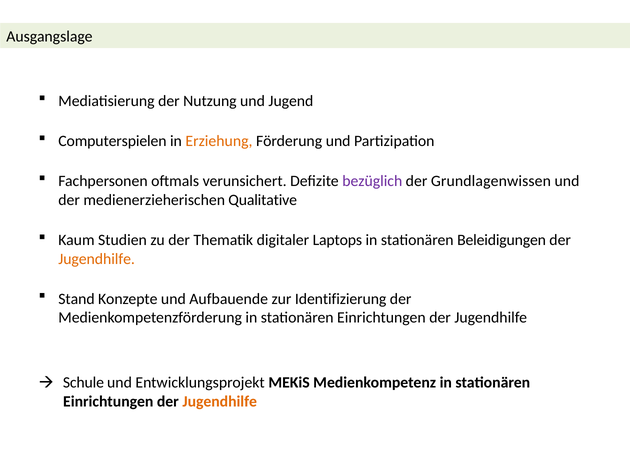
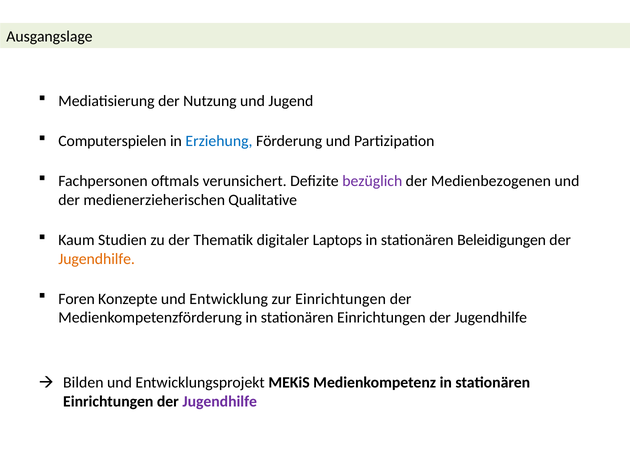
Erziehung colour: orange -> blue (219, 141)
Grundlagenwissen: Grundlagenwissen -> Medienbezogenen (491, 181)
Stand: Stand -> Foren (77, 298)
Aufbauende: Aufbauende -> Entwicklung (229, 298)
zur Identifizierung: Identifizierung -> Einrichtungen (341, 298)
Schule: Schule -> Bilden (83, 382)
Jugendhilfe colour: orange -> purple (220, 401)
